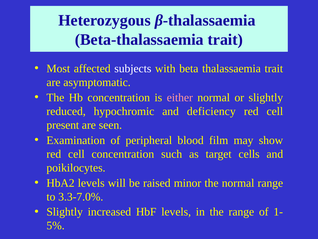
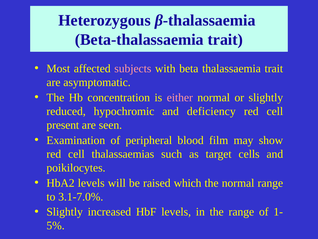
subjects colour: white -> pink (133, 68)
cell concentration: concentration -> thalassaemias (123, 154)
minor: minor -> which (188, 183)
3.3-7.0%: 3.3-7.0% -> 3.1-7.0% (81, 196)
